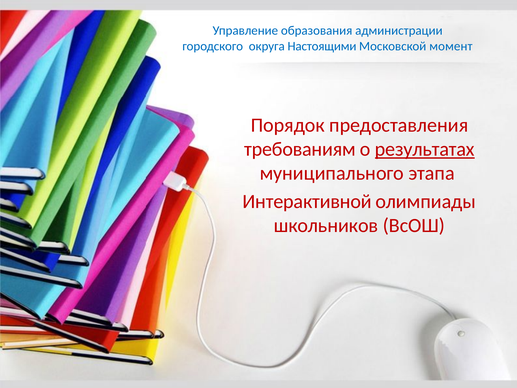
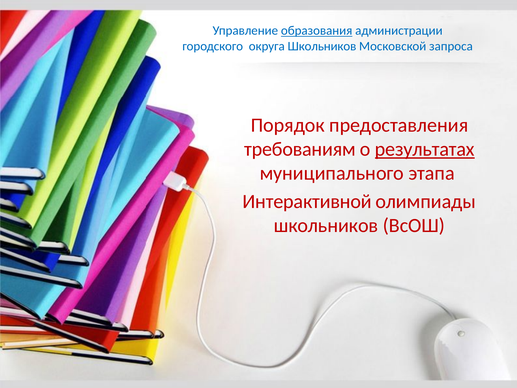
образования underline: none -> present (317, 31)
округа Настоящими: Настоящими -> Школьников (322, 46)
момент: момент -> запроса (451, 46)
